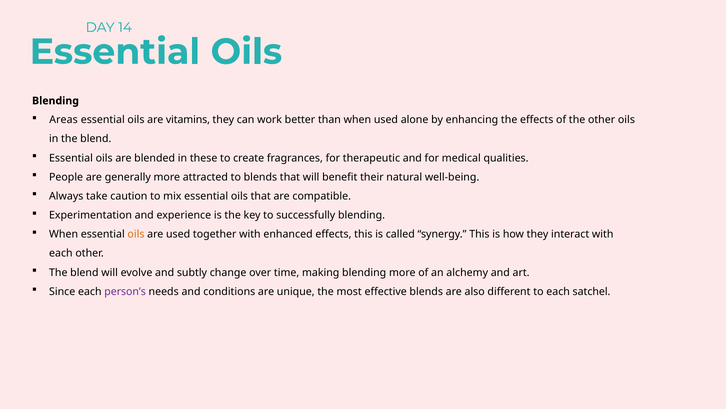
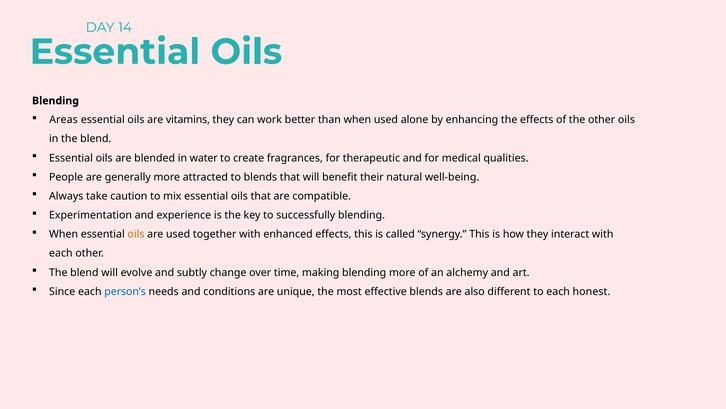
these: these -> water (204, 158)
person’s colour: purple -> blue (125, 291)
satchel: satchel -> honest (591, 291)
